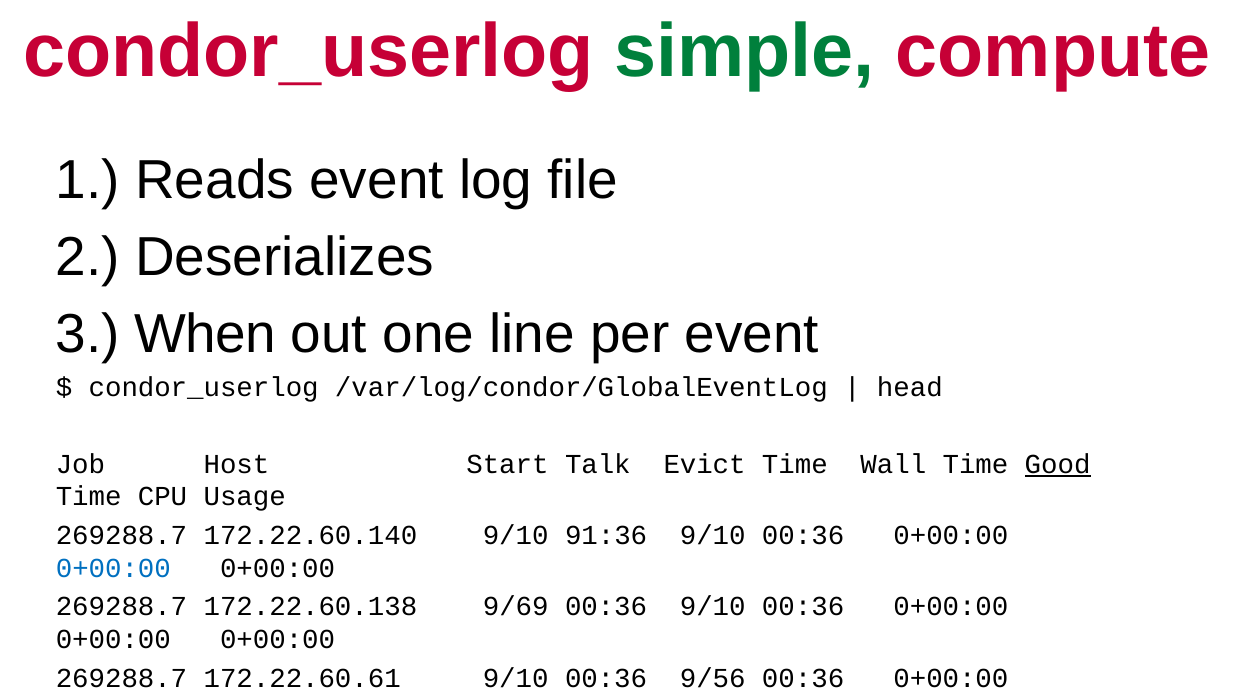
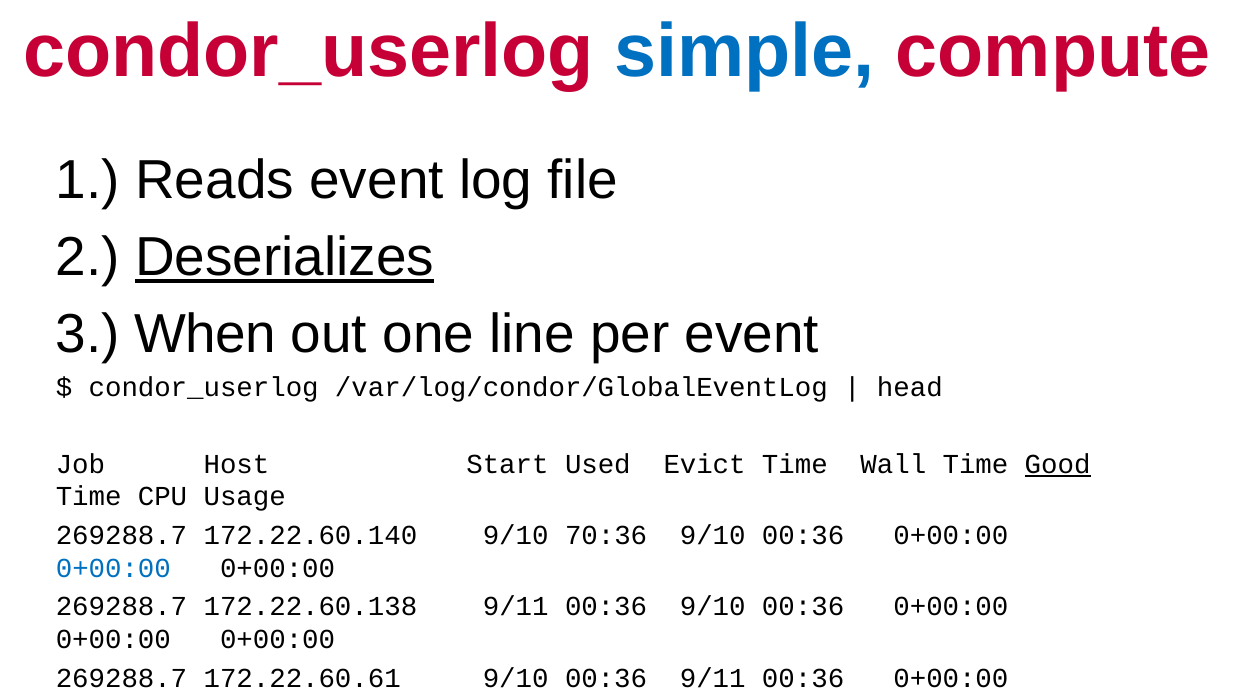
simple colour: green -> blue (745, 52)
Deserializes underline: none -> present (285, 257)
Talk: Talk -> Used (598, 464)
91:36: 91:36 -> 70:36 (606, 536)
172.22.60.138 9/69: 9/69 -> 9/11 (516, 607)
00:36 9/56: 9/56 -> 9/11 (713, 678)
